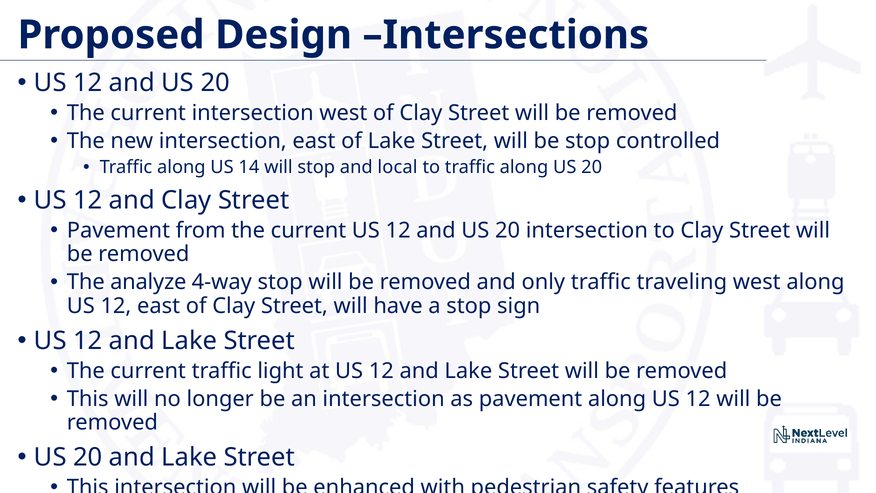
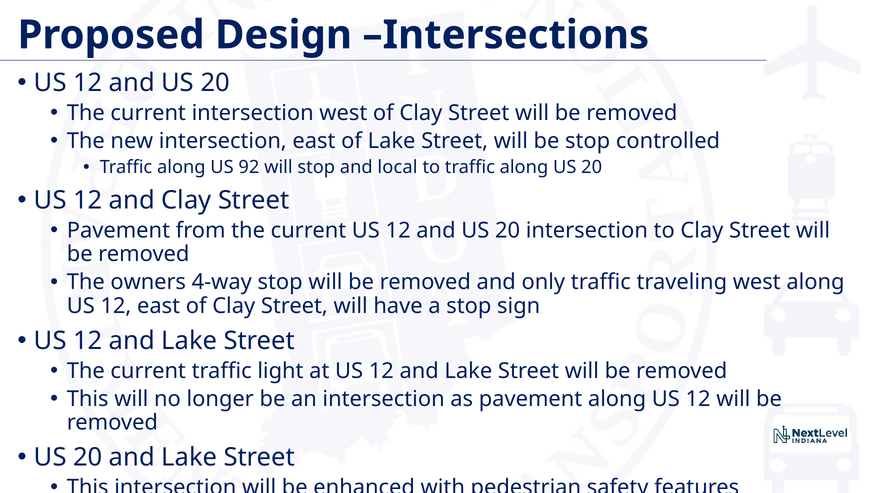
14: 14 -> 92 (249, 167)
analyze: analyze -> owners (148, 282)
